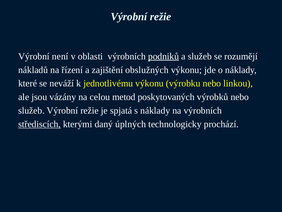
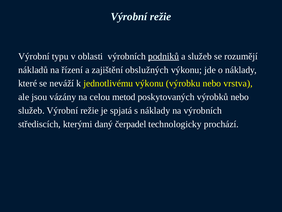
není: není -> typu (60, 56)
linkou: linkou -> vrstva (238, 83)
střediscích underline: present -> none (39, 124)
úplných: úplných -> čerpadel (131, 124)
